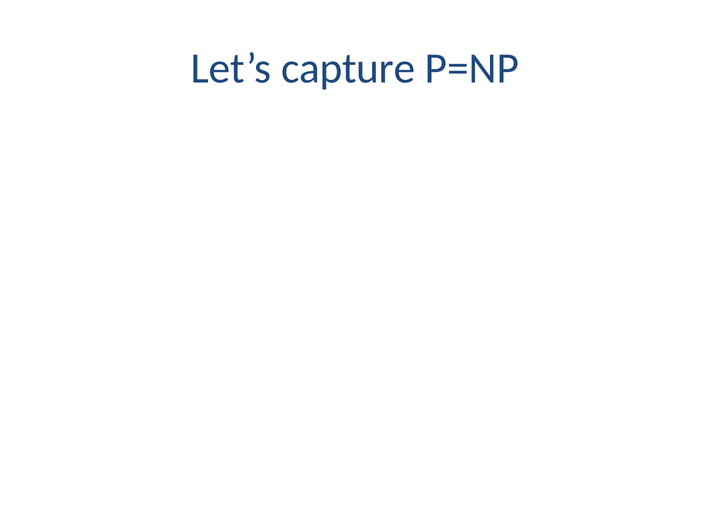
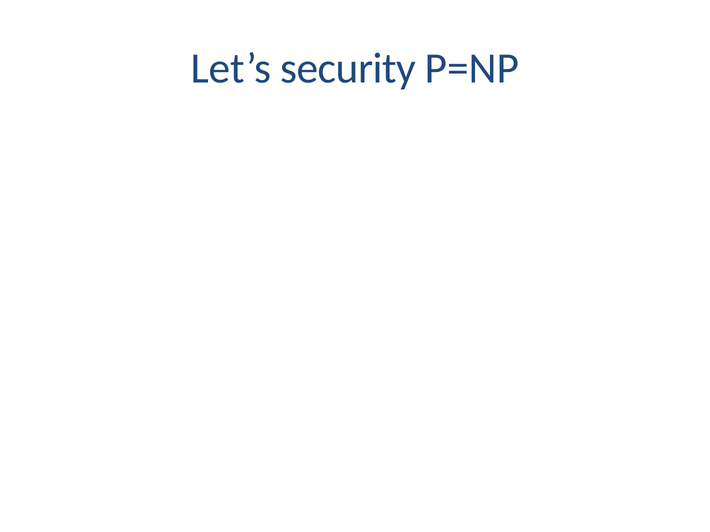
Let’s capture: capture -> security (348, 69)
